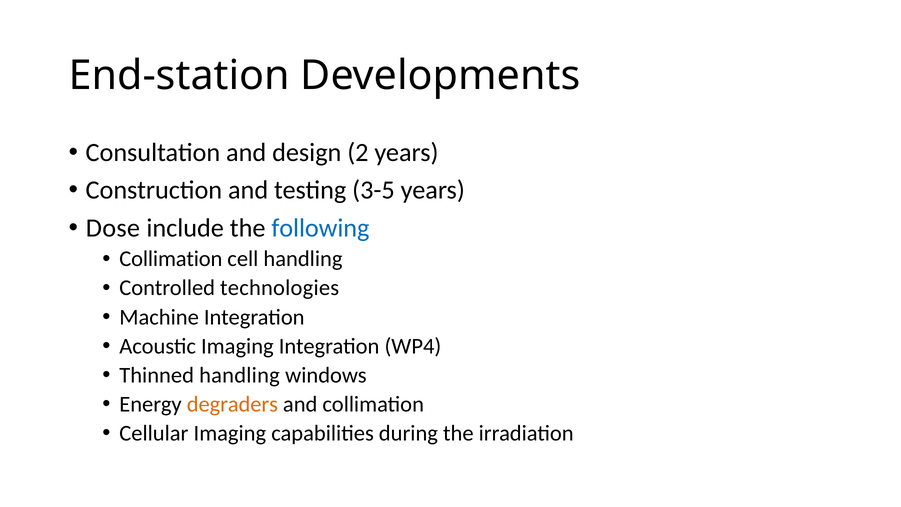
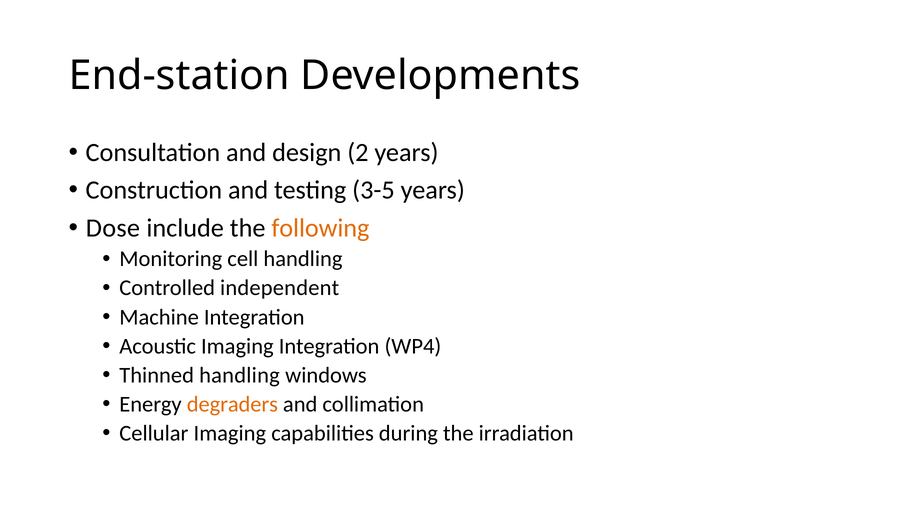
following colour: blue -> orange (320, 228)
Collimation: Collimation -> Monitoring (171, 259)
technologies: technologies -> independent (280, 288)
